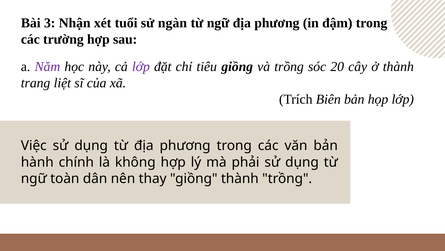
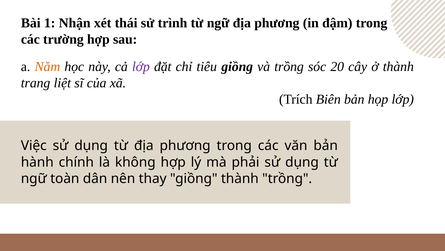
3: 3 -> 1 (50, 23)
tuổi: tuổi -> thái (126, 23)
ngàn: ngàn -> trình (173, 23)
Năm colour: purple -> orange (47, 67)
